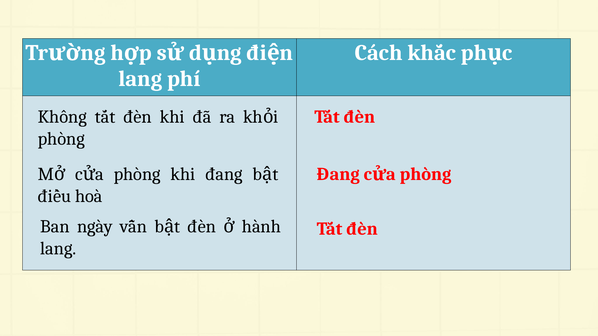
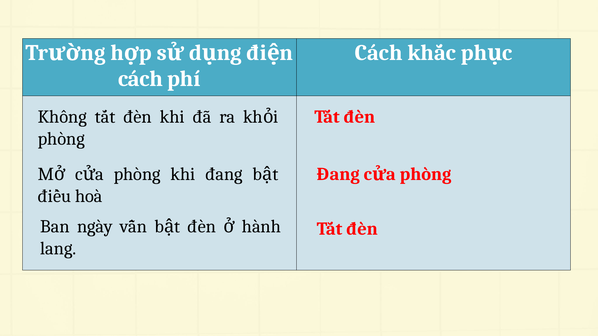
lang: lang -> cách (140, 79)
